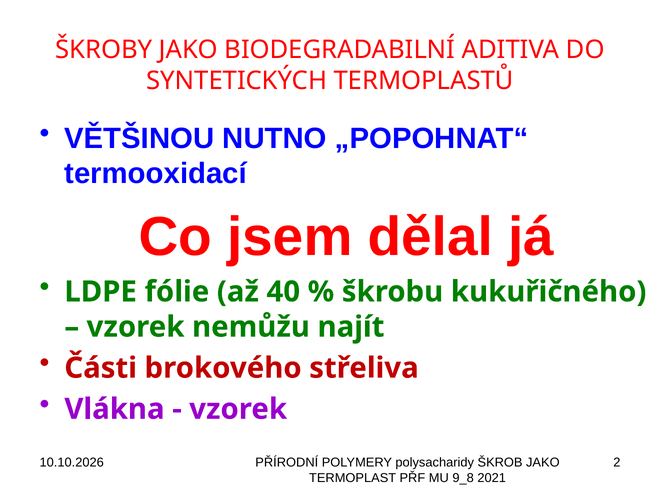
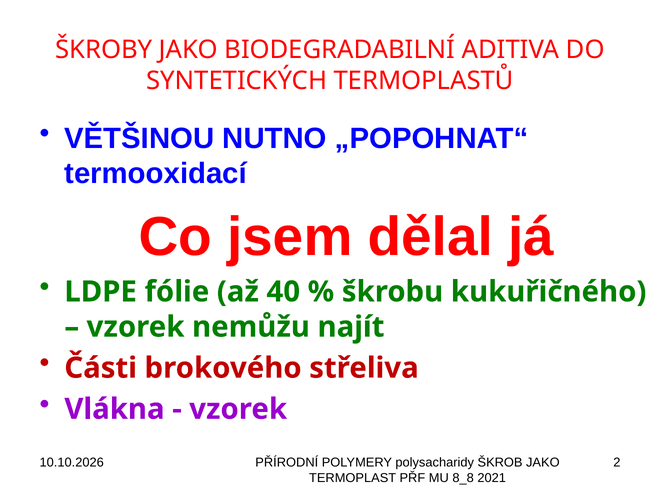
9_8: 9_8 -> 8_8 (463, 478)
